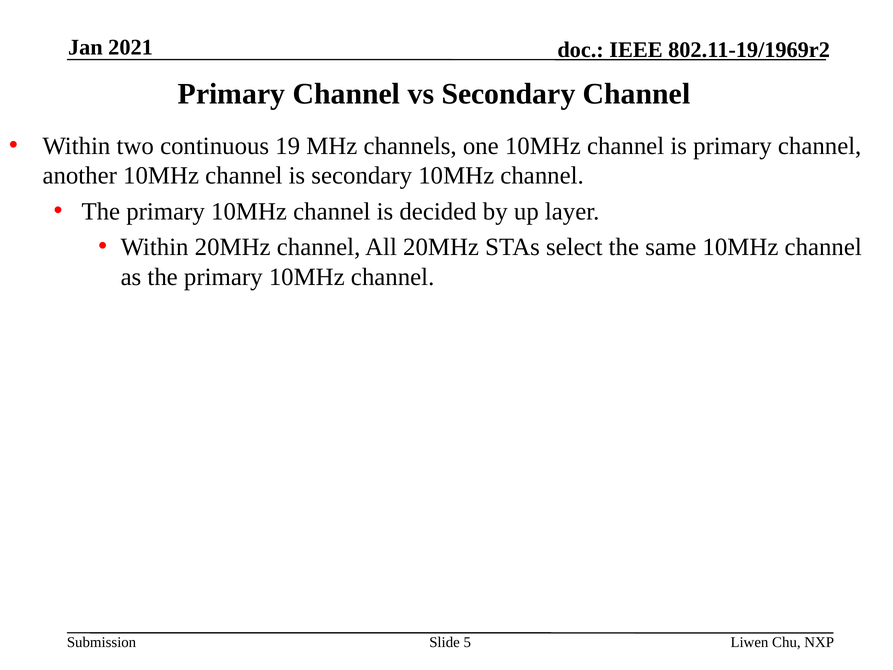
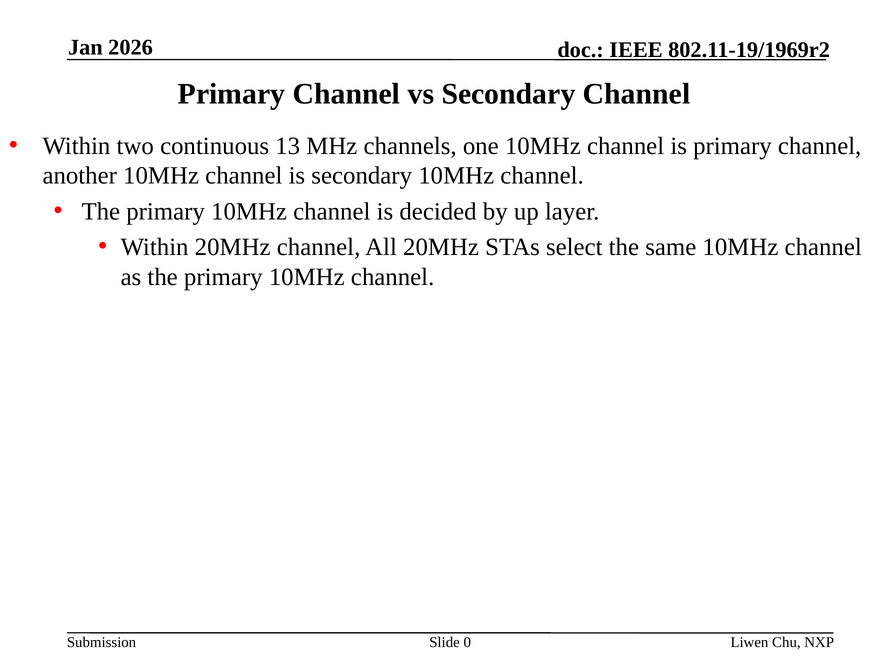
2021: 2021 -> 2026 (131, 47)
19: 19 -> 13 (288, 146)
5: 5 -> 0 (467, 642)
